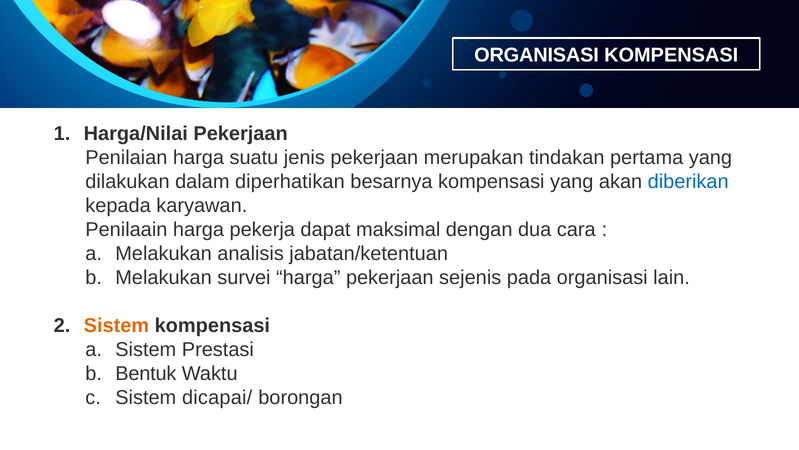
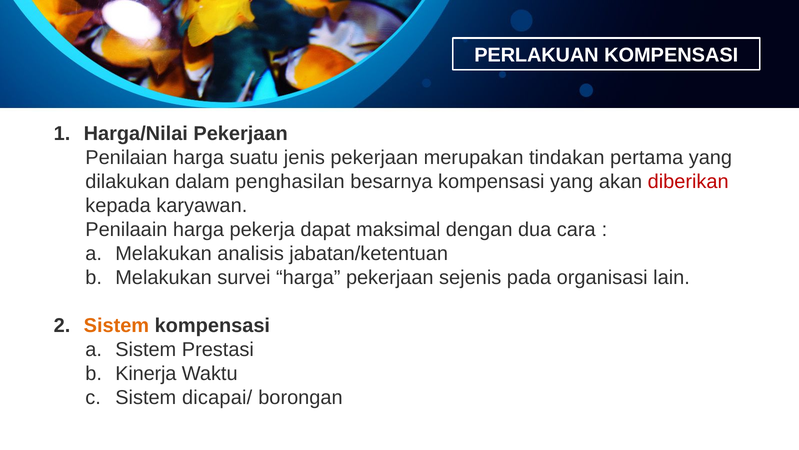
ORGANISASI: ORGANISASI -> PERLAKUAN (536, 55)
diperhatikan: diperhatikan -> penghasilan (290, 181)
diberikan colour: blue -> red (688, 181)
Bentuk: Bentuk -> Kinerja (146, 373)
